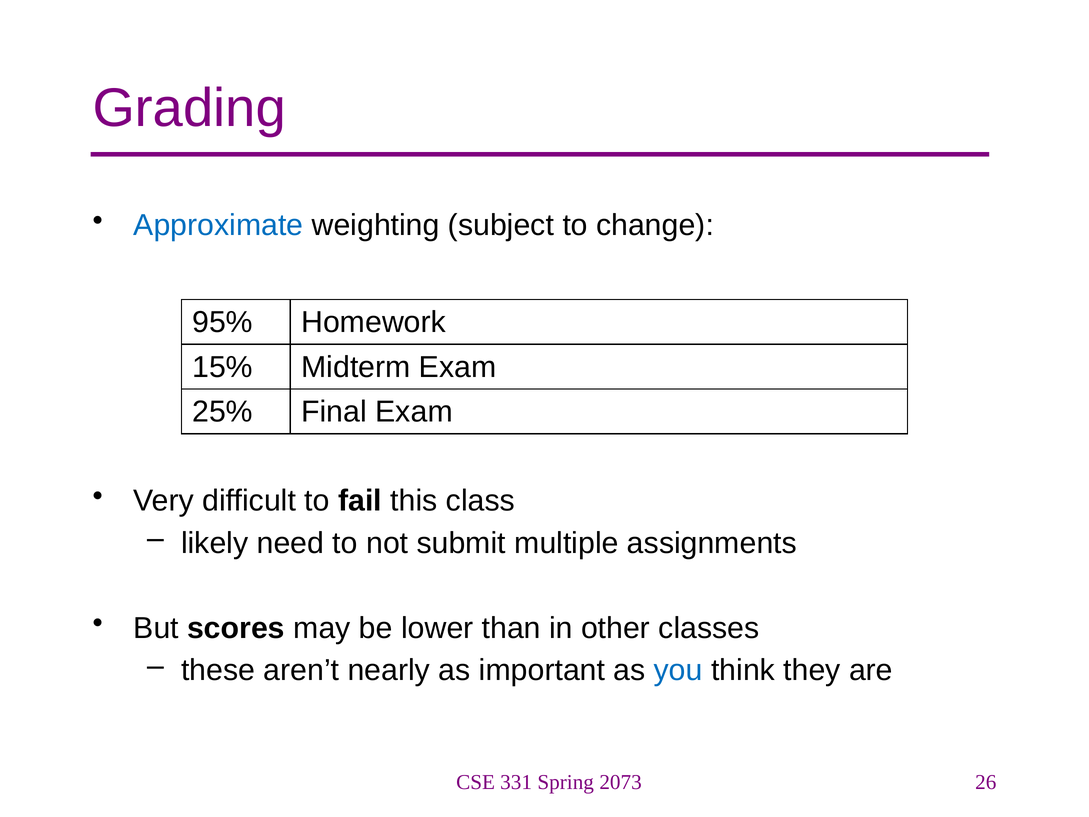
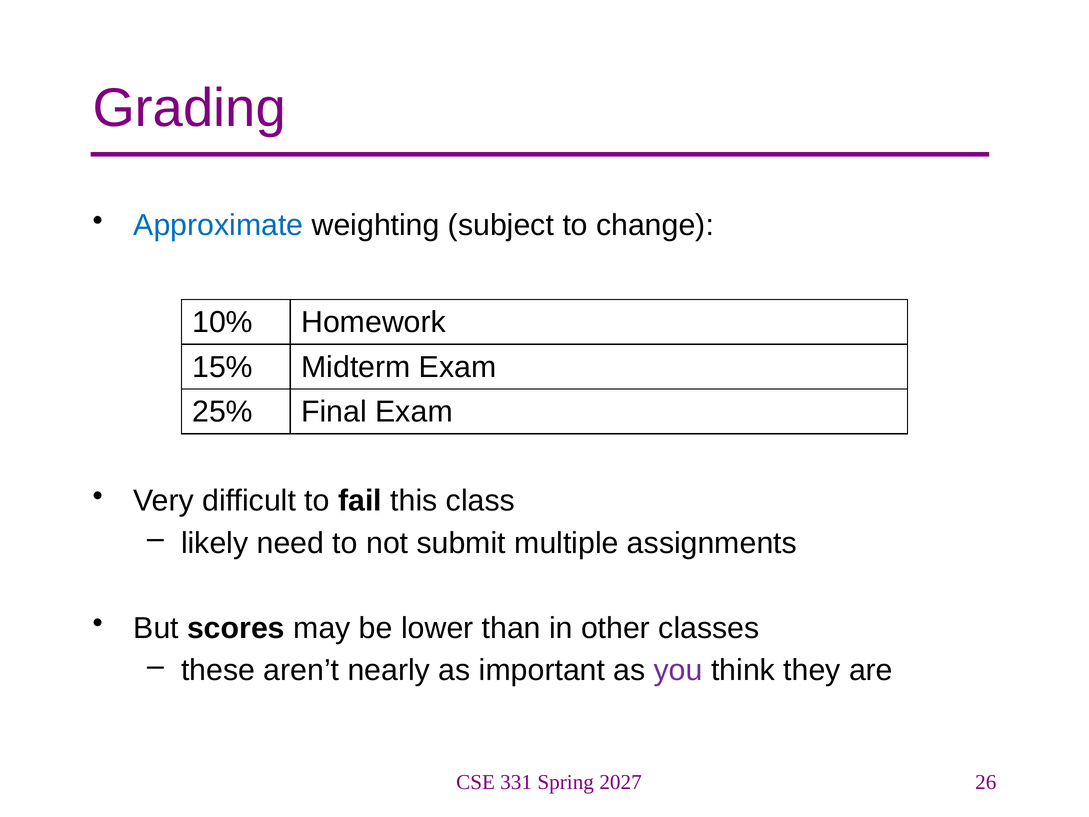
95%: 95% -> 10% (223, 322)
you colour: blue -> purple (678, 670)
2073: 2073 -> 2027 (621, 782)
